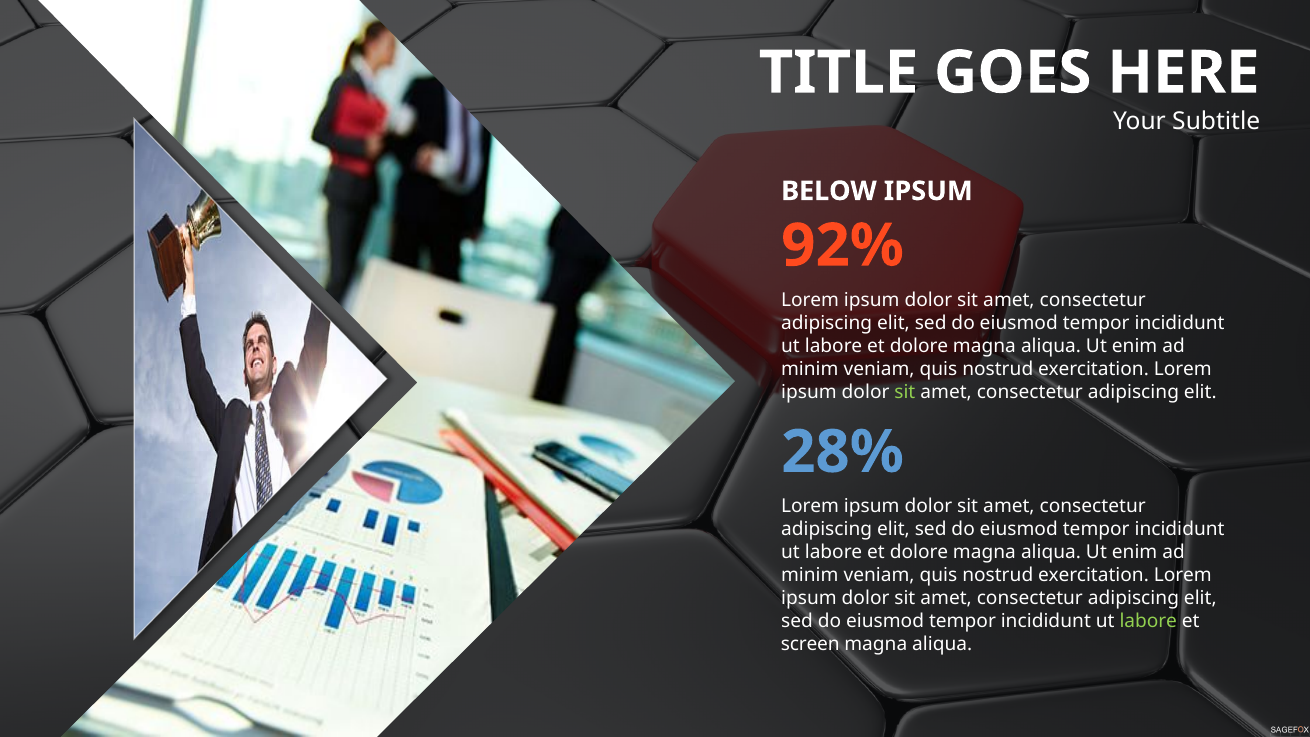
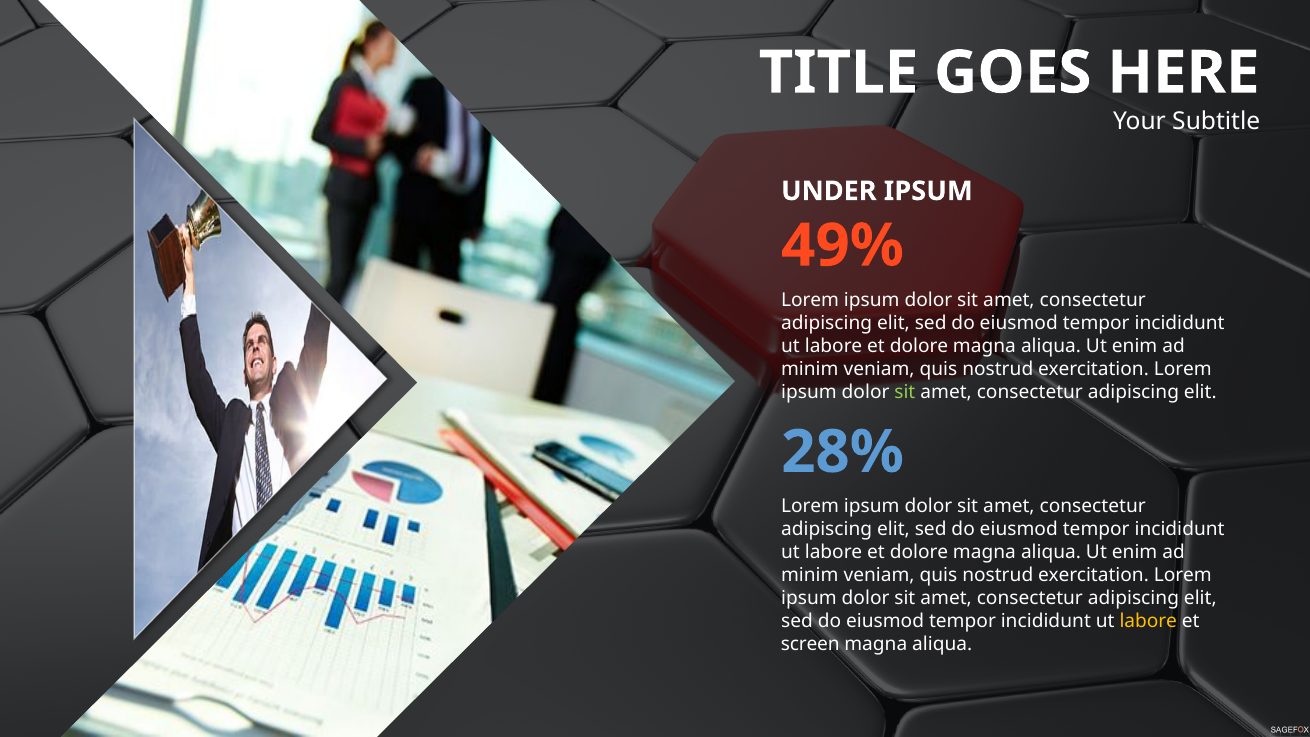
BELOW: BELOW -> UNDER (829, 191)
92%: 92% -> 49% (843, 246)
labore colour: light green -> yellow (1148, 621)
